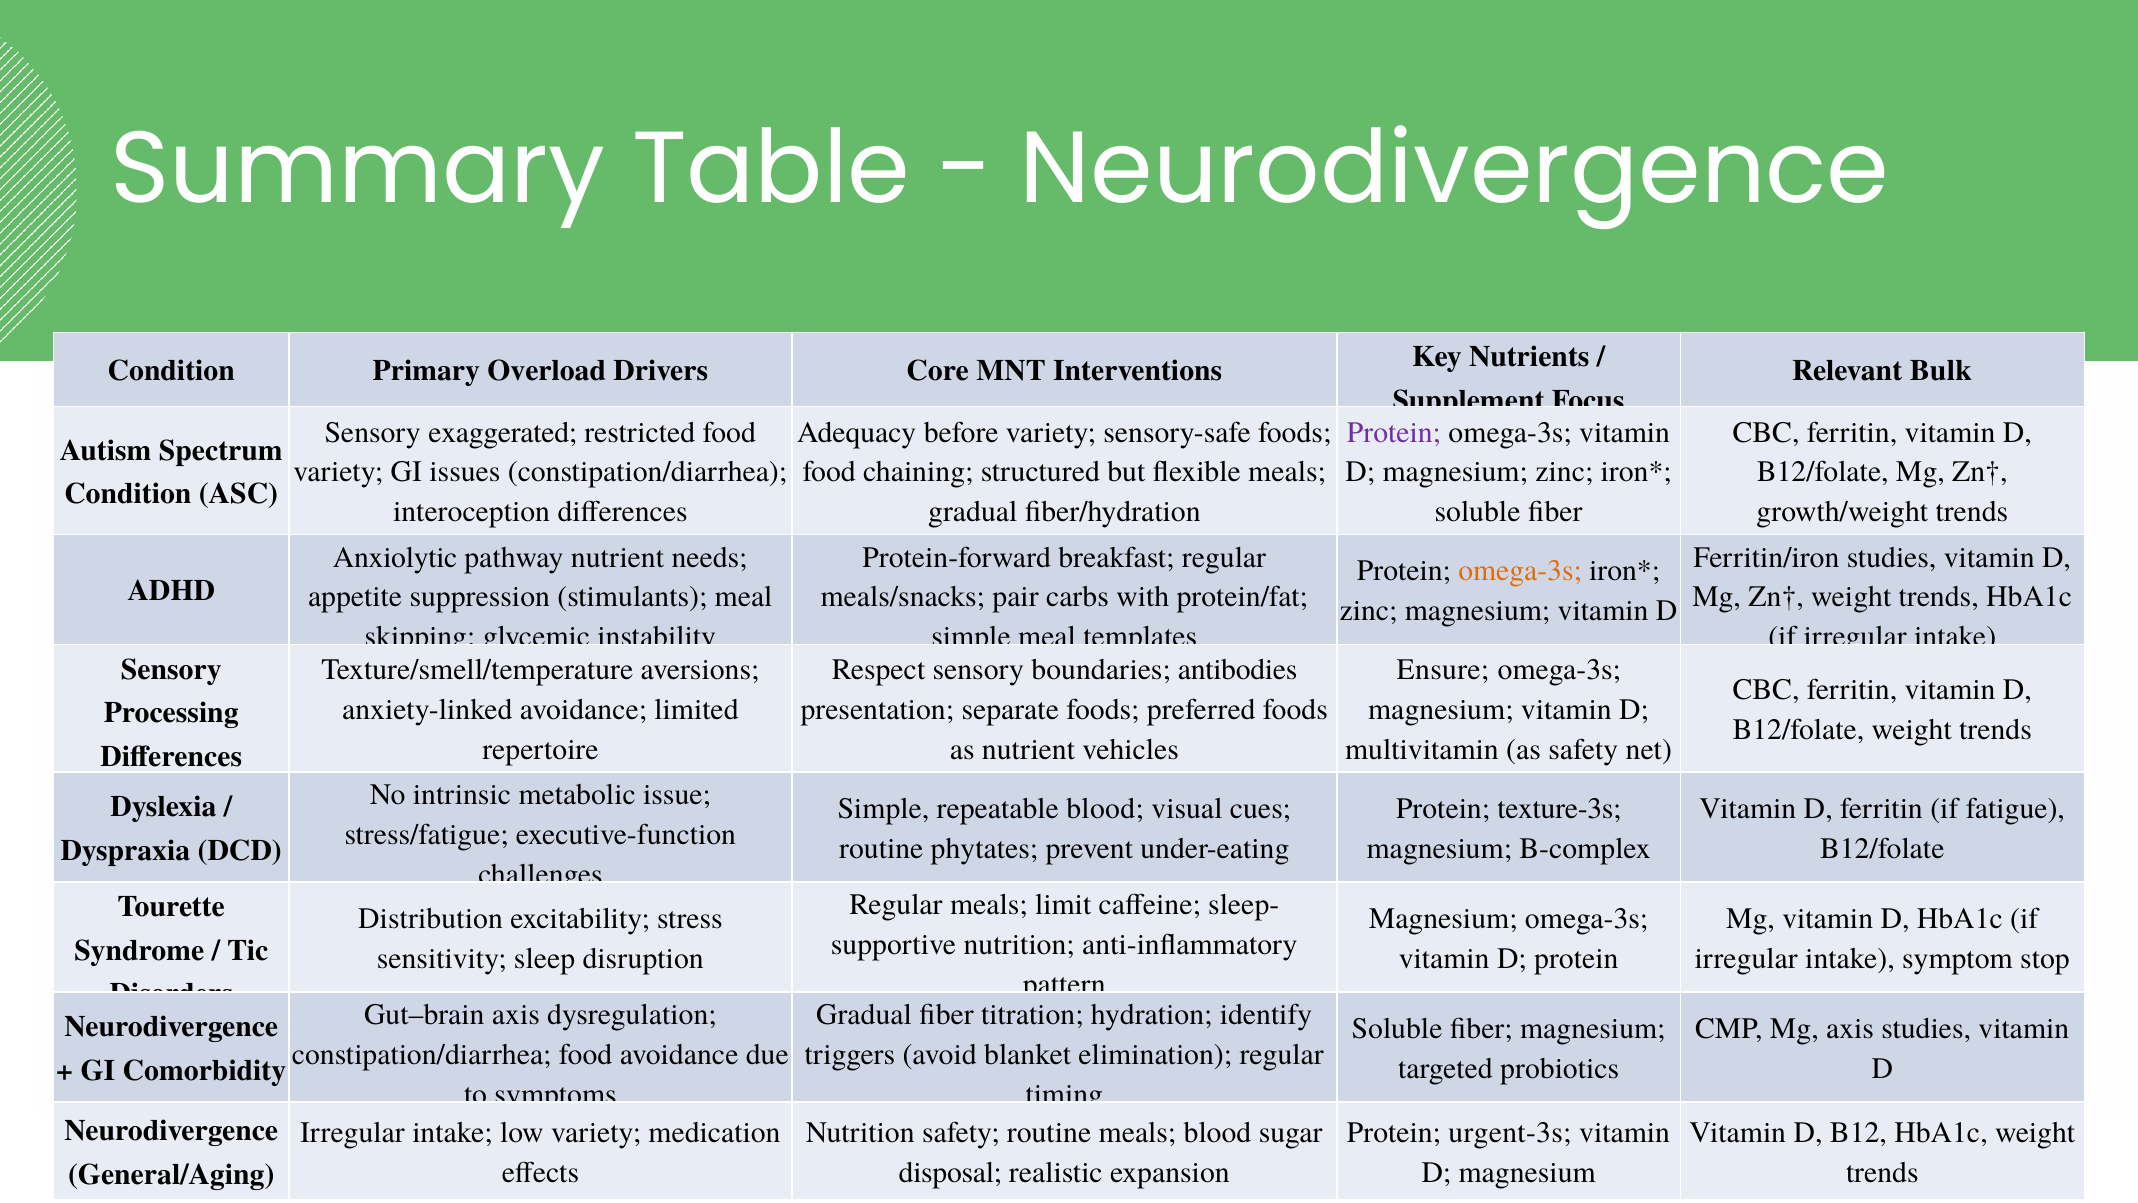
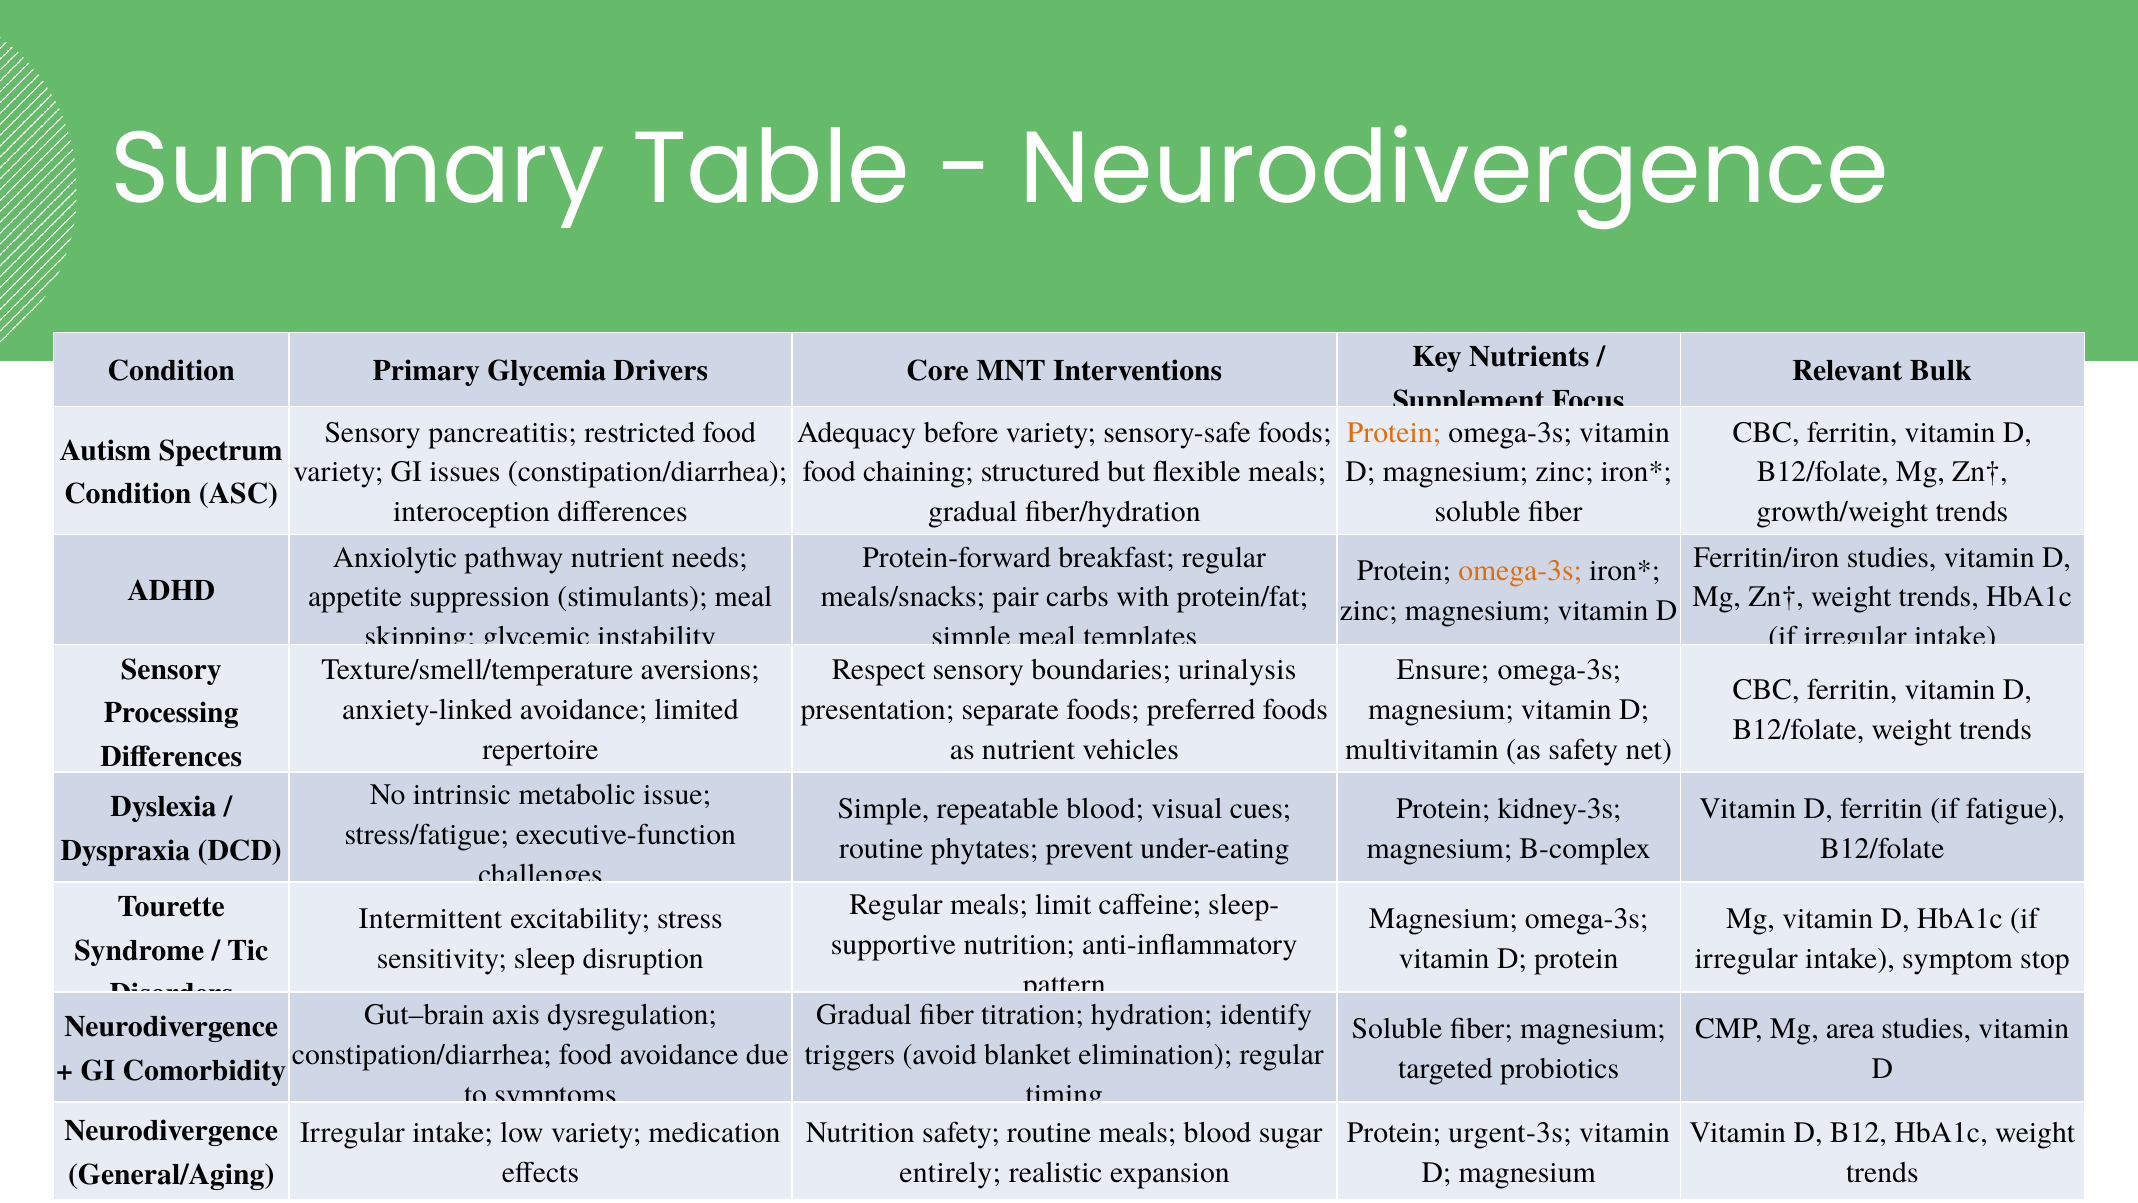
Overload: Overload -> Glycemia (547, 371)
exaggerated: exaggerated -> pancreatitis (502, 432)
Protein colour: purple -> orange (1394, 432)
antibodies: antibodies -> urinalysis (1237, 670)
texture-3s: texture-3s -> kidney-3s (1559, 809)
Distribution: Distribution -> Intermittent (430, 919)
Mg axis: axis -> area (1850, 1029)
disposal: disposal -> entirely (950, 1172)
